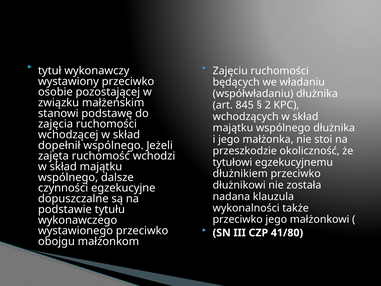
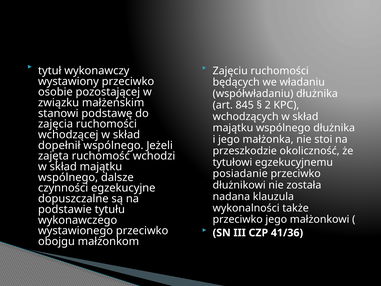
dłużnikiem: dłużnikiem -> posiadanie (240, 174)
41/80: 41/80 -> 41/36 (287, 233)
